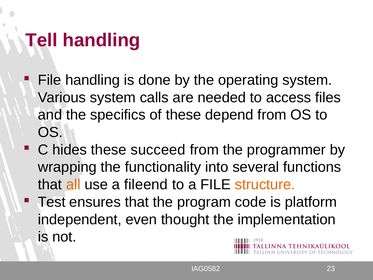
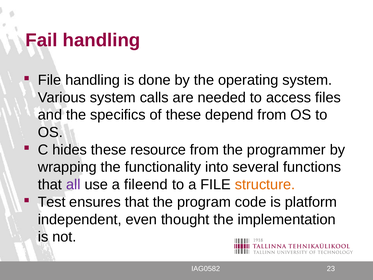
Tell: Tell -> Fail (42, 40)
succeed: succeed -> resource (158, 150)
all colour: orange -> purple (73, 184)
